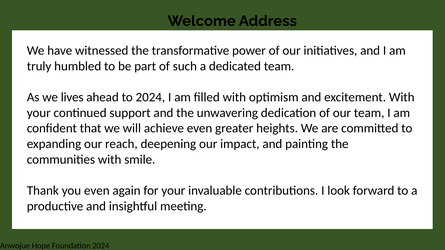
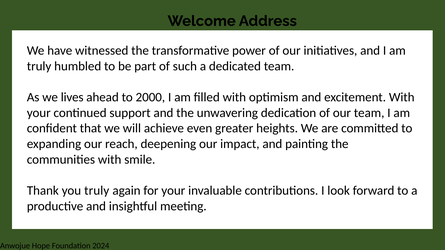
to 2024: 2024 -> 2000 (150, 97)
you even: even -> truly (97, 191)
